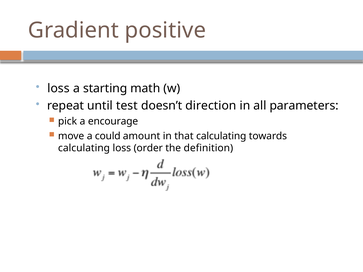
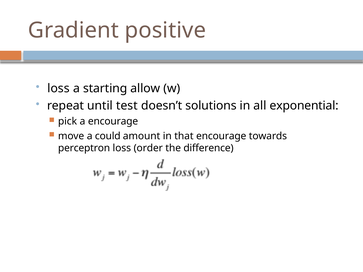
math: math -> allow (145, 89)
direction: direction -> solutions (211, 106)
parameters: parameters -> exponential (304, 106)
that calculating: calculating -> encourage (221, 136)
calculating: calculating -> perceptron (84, 148)
definition: definition -> difference (208, 148)
